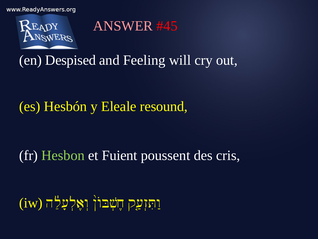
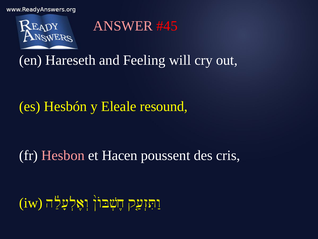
Despised: Despised -> Hareseth (71, 60)
Hesbon colour: light green -> pink (63, 155)
Fuient: Fuient -> Hacen (120, 155)
